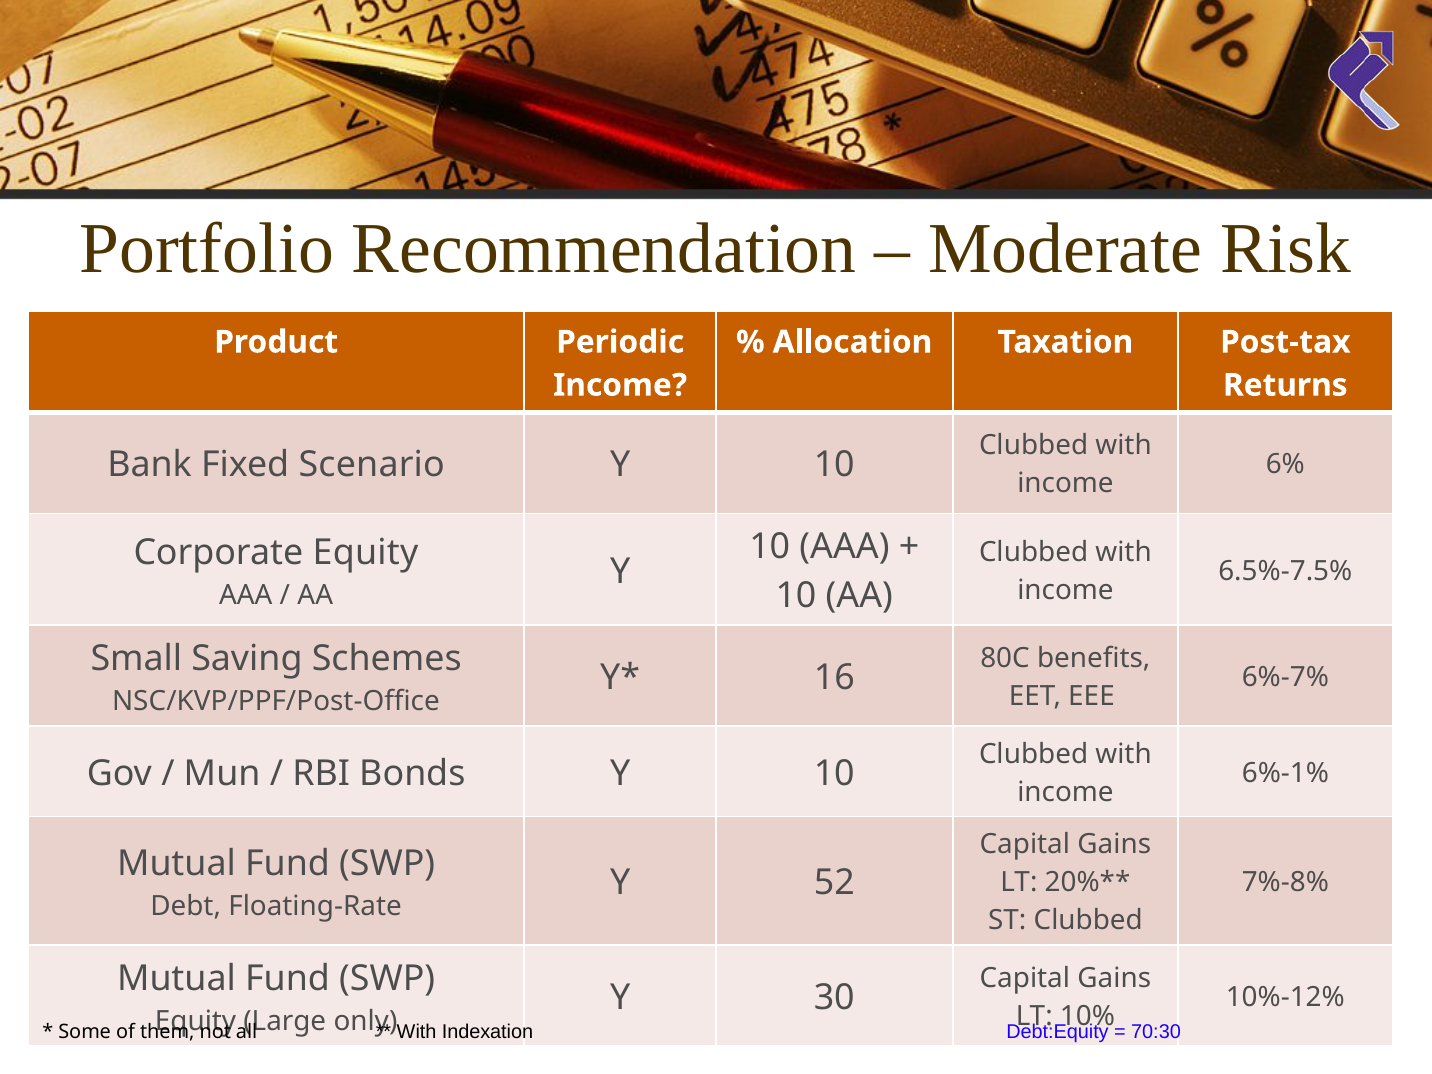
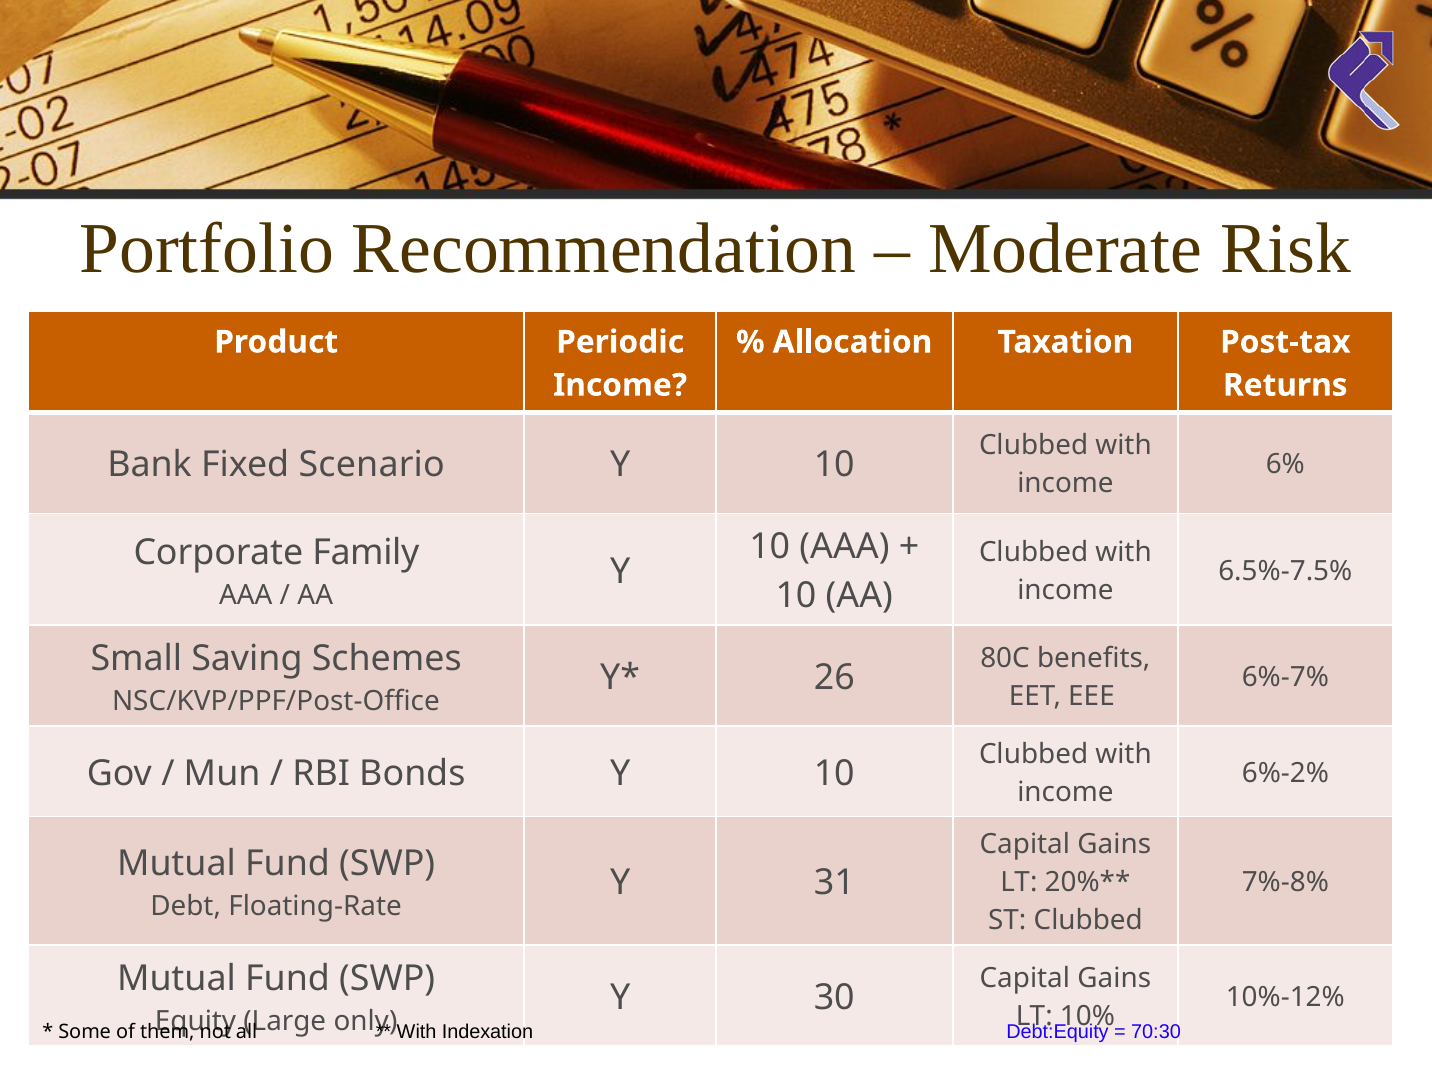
Corporate Equity: Equity -> Family (366, 552)
16: 16 -> 26 (834, 678)
6%-1%: 6%-1% -> 6%-2% (1285, 773)
52: 52 -> 31 (834, 883)
